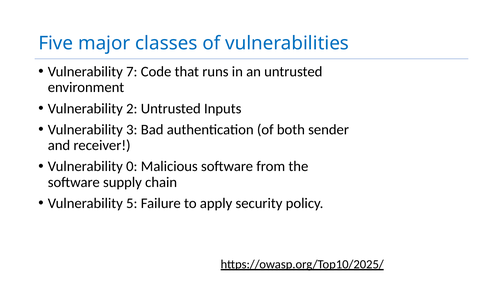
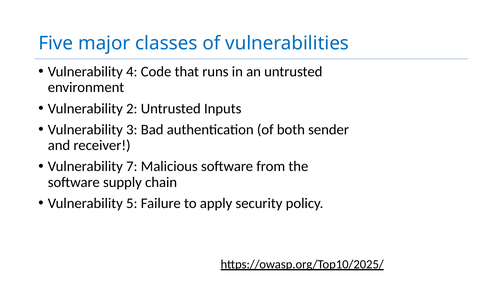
7: 7 -> 4 (132, 72)
0: 0 -> 7 (132, 166)
